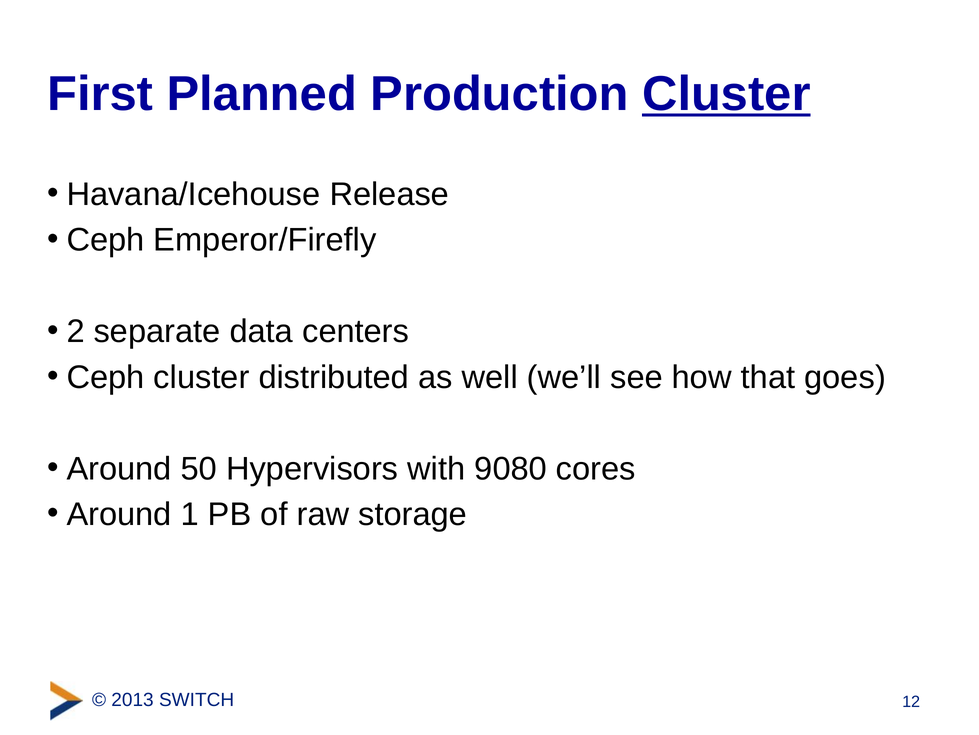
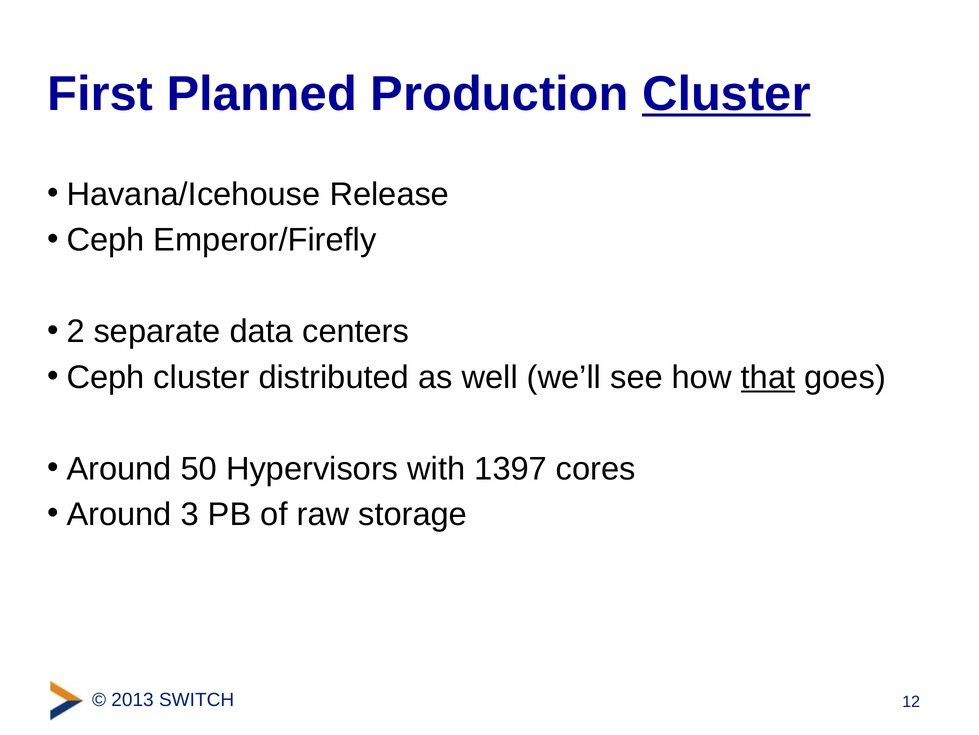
that underline: none -> present (768, 377)
9080: 9080 -> 1397 (511, 468)
1: 1 -> 3 (190, 514)
